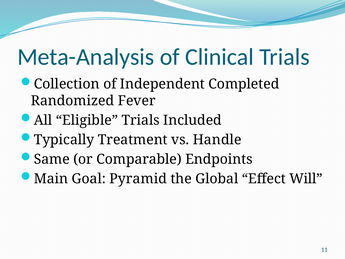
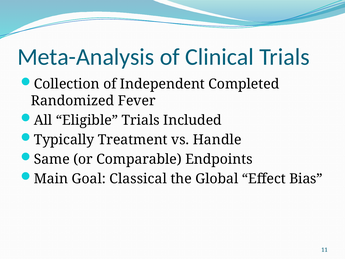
Pyramid: Pyramid -> Classical (138, 179)
Will: Will -> Bias (306, 179)
